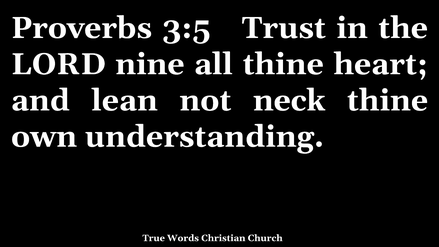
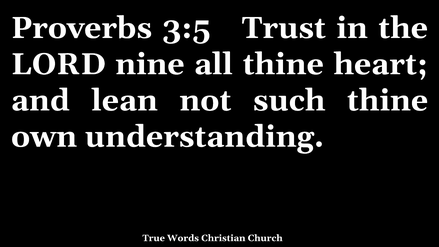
neck: neck -> such (289, 100)
